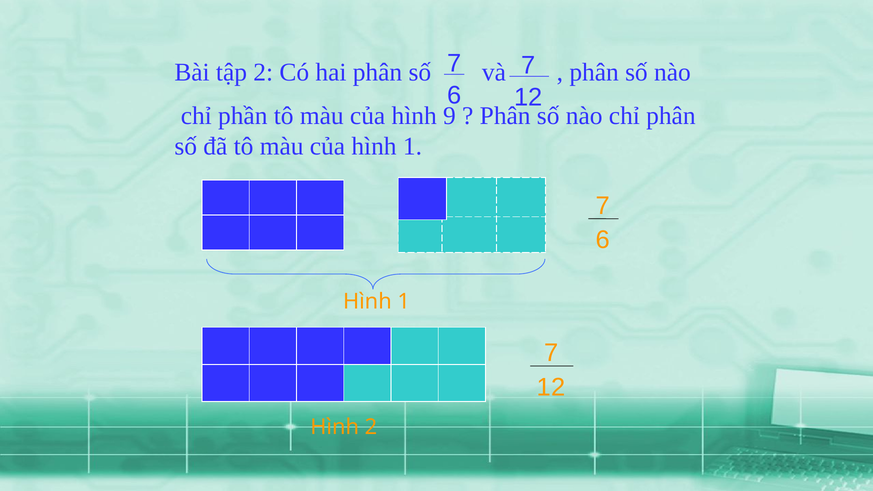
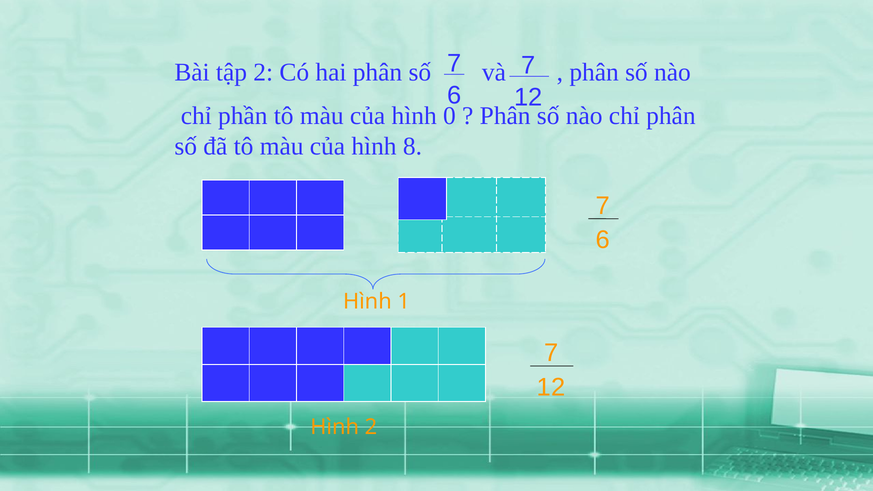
9: 9 -> 0 (449, 116)
của hình 1: 1 -> 8 (412, 146)
